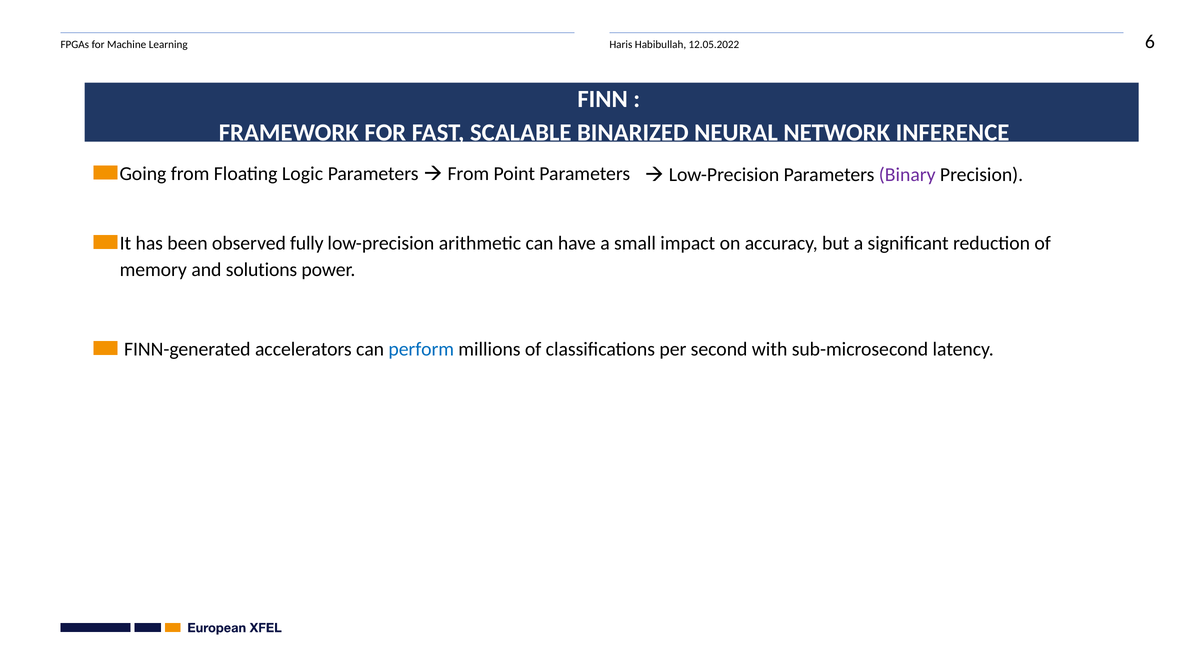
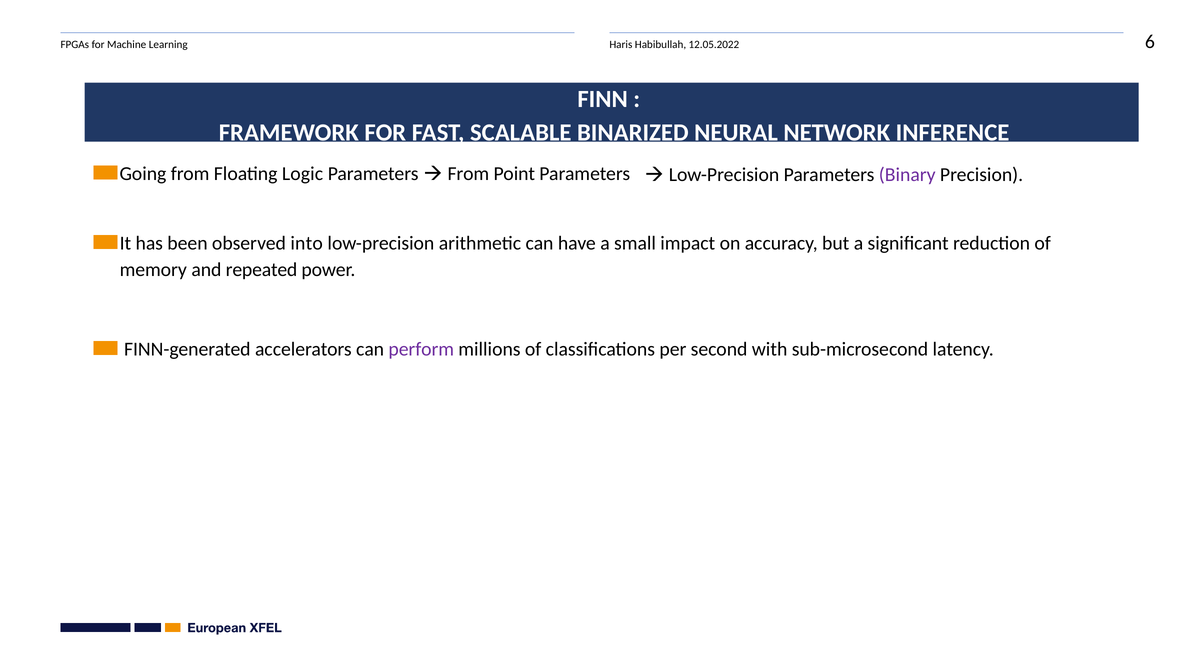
fully: fully -> into (307, 243)
solutions: solutions -> repeated (262, 270)
perform colour: blue -> purple (421, 349)
